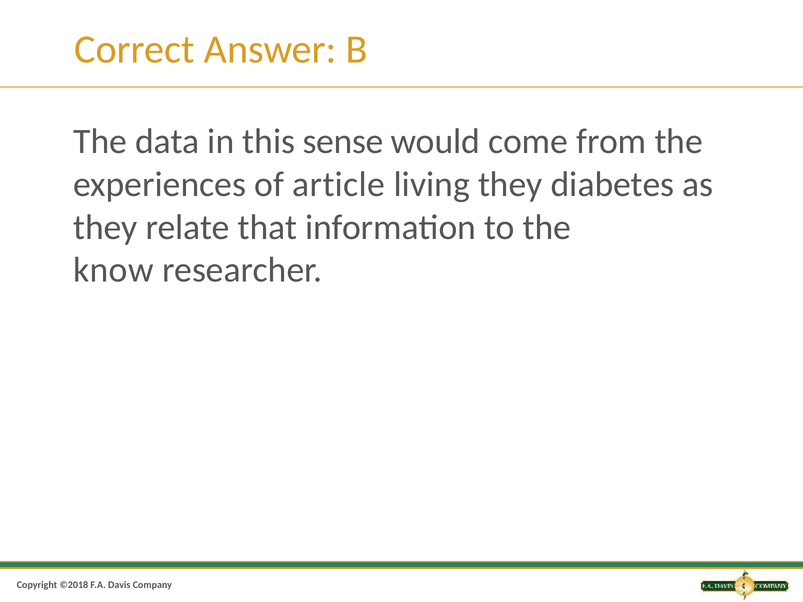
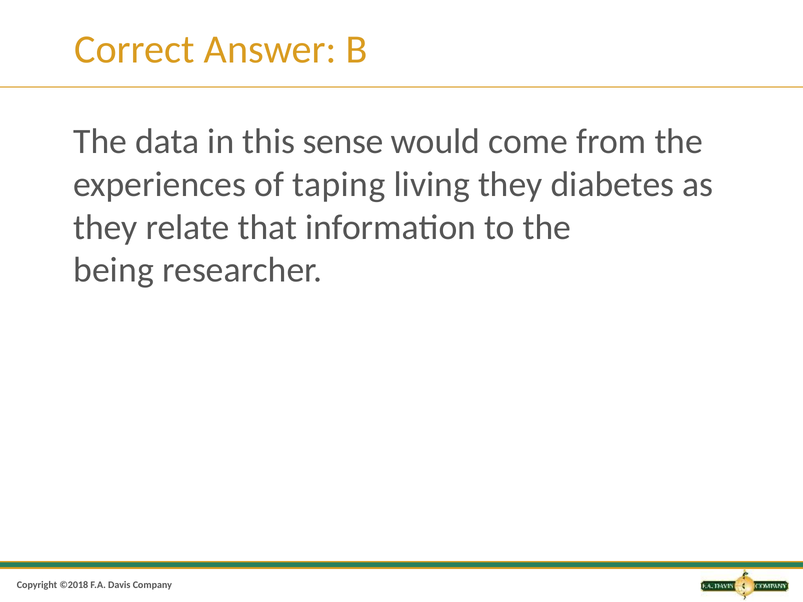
article: article -> taping (339, 185)
know: know -> being (114, 270)
